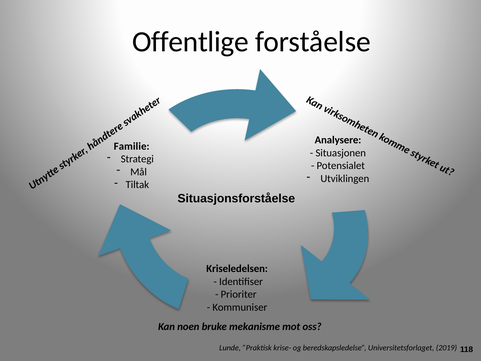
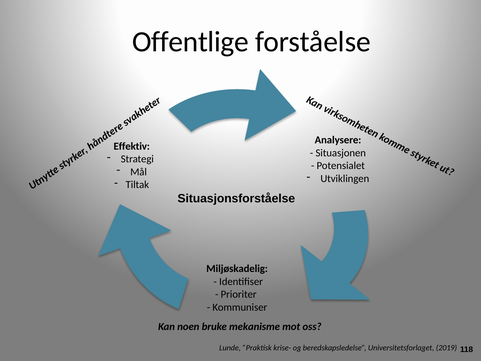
Familie: Familie -> Effektiv (132, 146)
Kriseledelsen: Kriseledelsen -> Miljøskadelig (237, 269)
